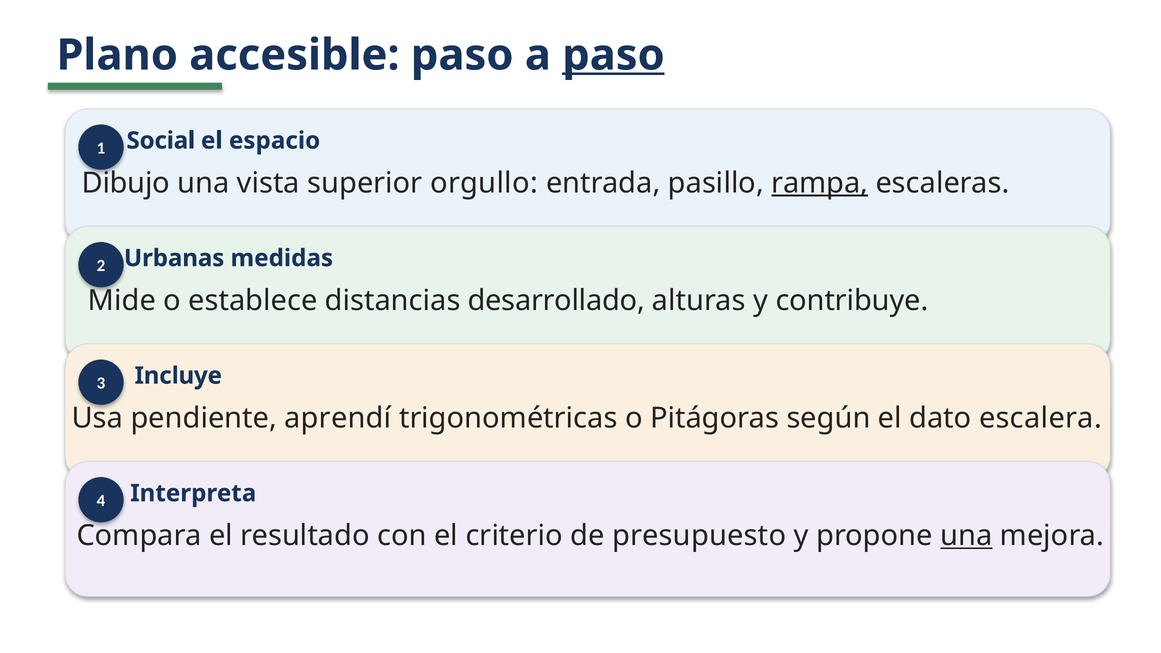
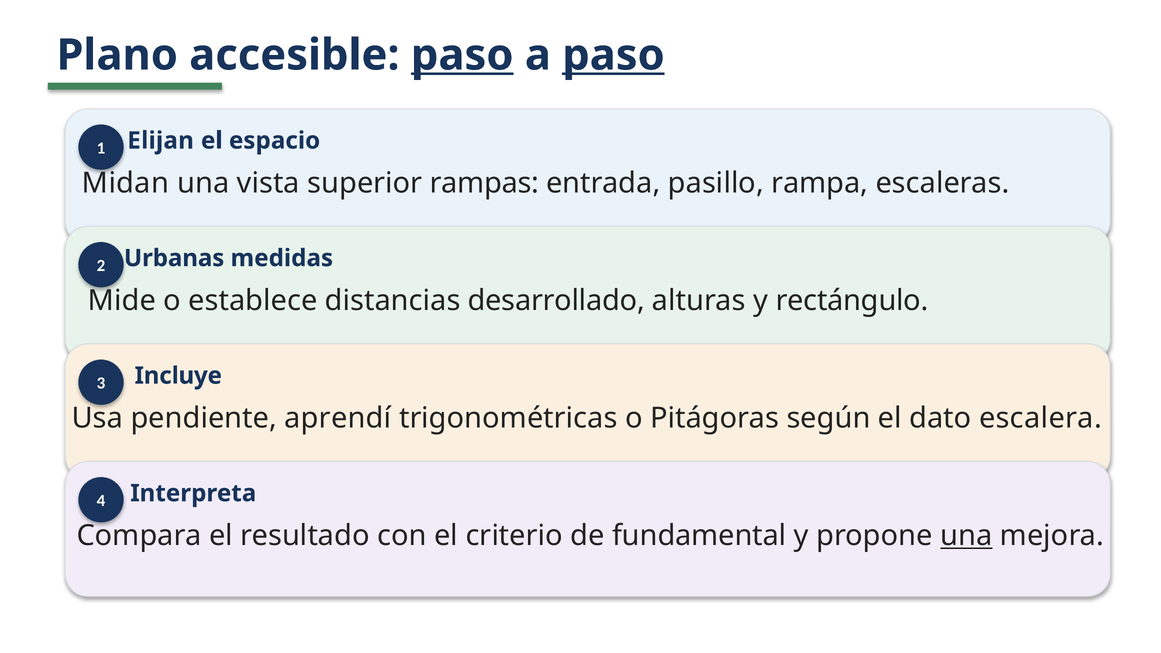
paso underline: none -> present (462, 55)
Social: Social -> Elijan (161, 141)
Dibujo: Dibujo -> Midan (125, 183)
orgullo: orgullo -> rampas (484, 183)
rampa underline: present -> none (820, 183)
contribuye: contribuye -> rectángulo (852, 301)
presupuesto: presupuesto -> fundamental (699, 536)
